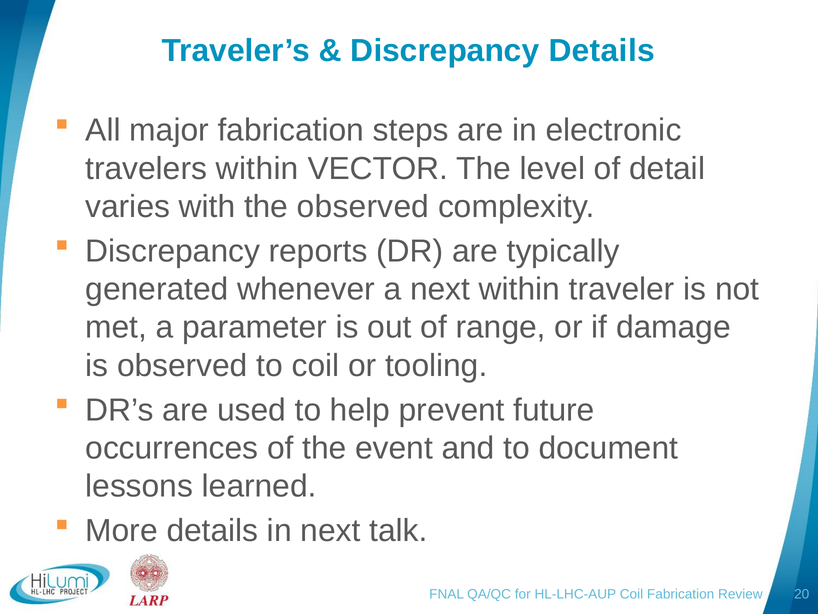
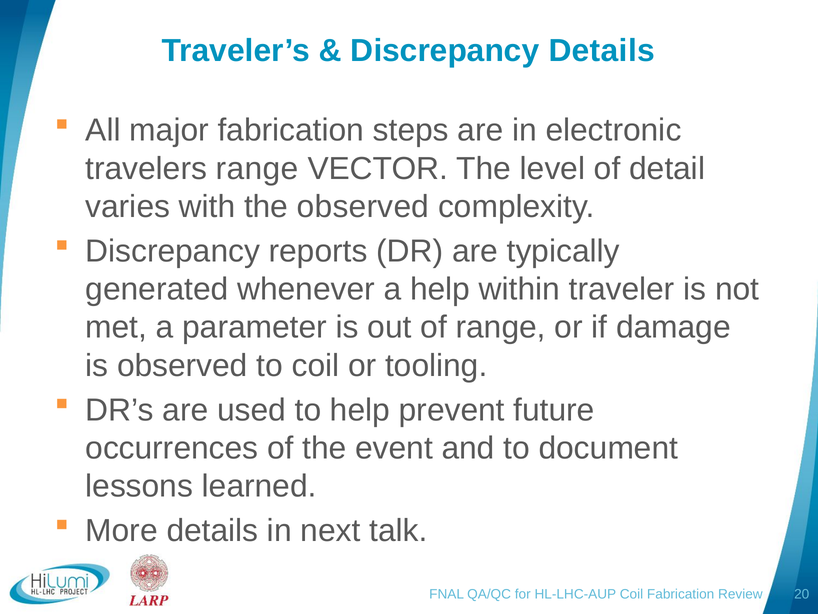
travelers within: within -> range (257, 168)
a next: next -> help (440, 289)
